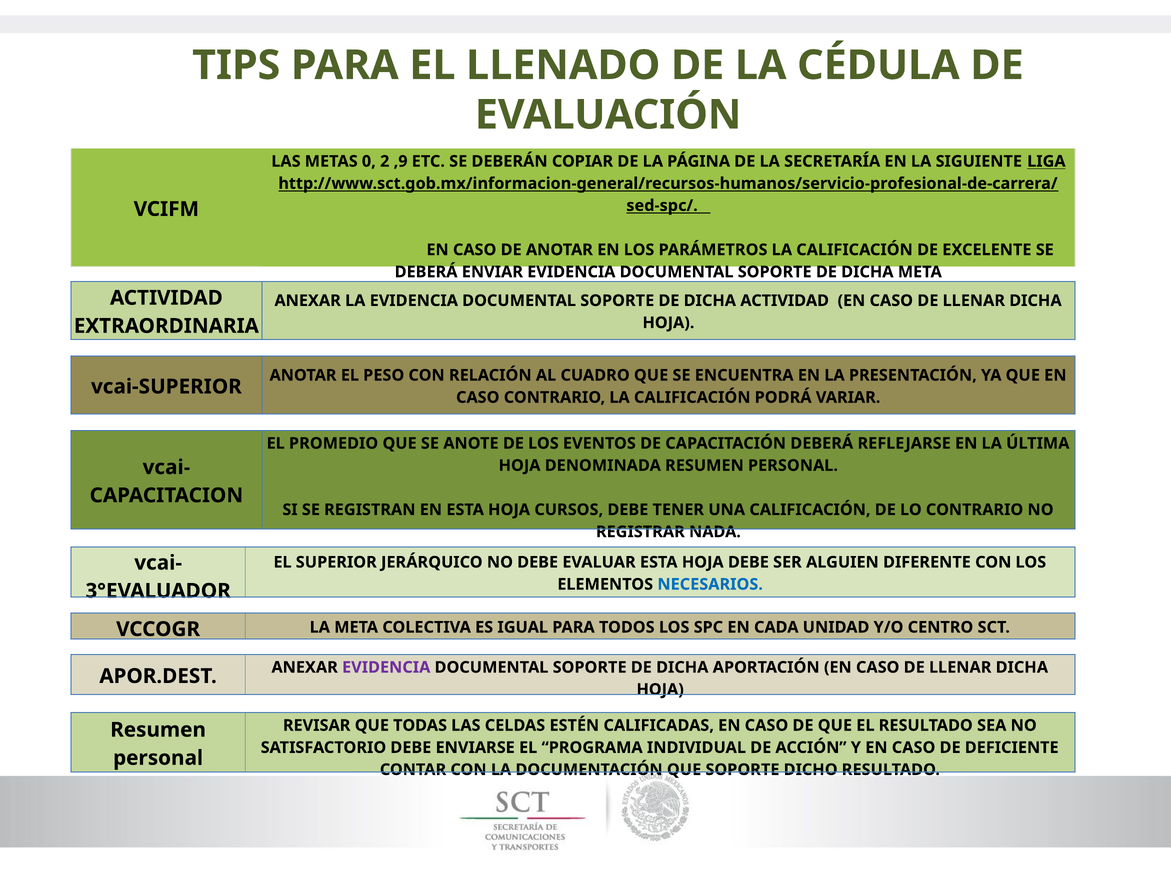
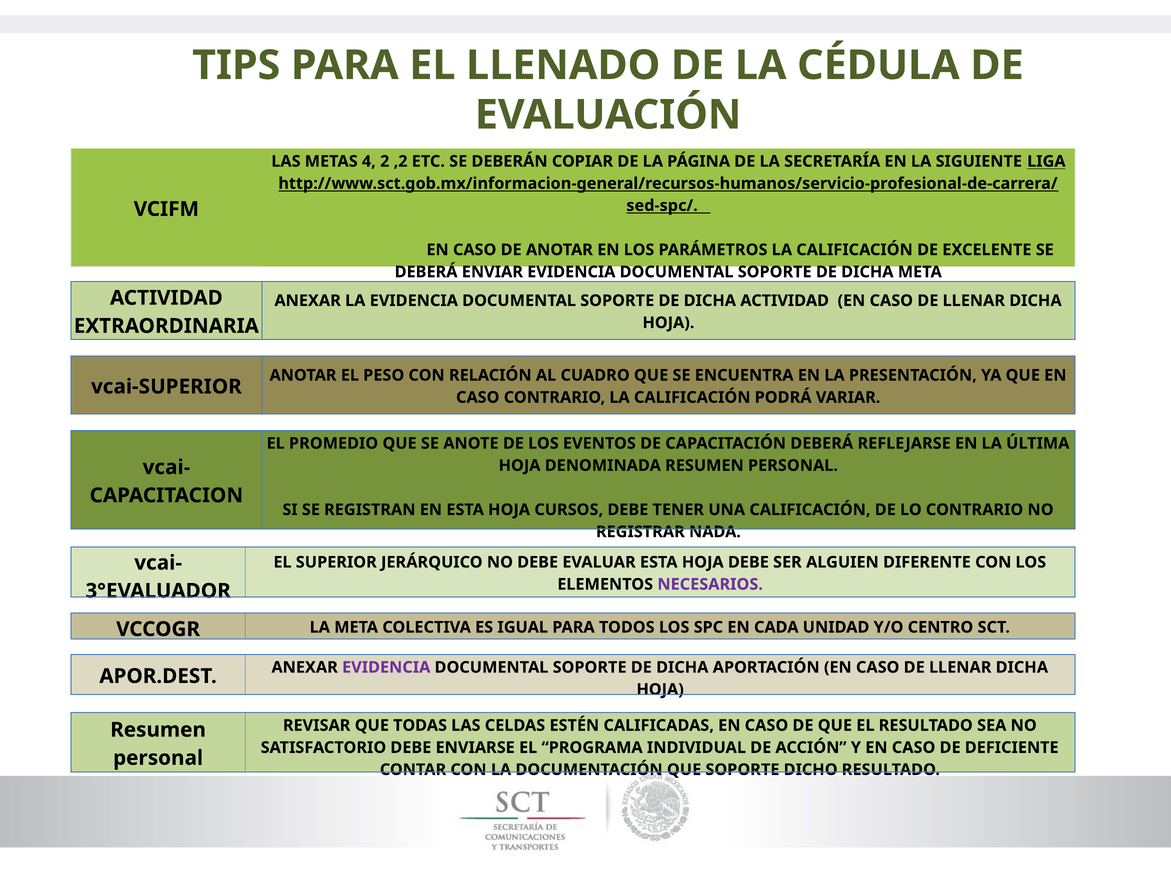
0: 0 -> 4 (369, 161)
,9: ,9 -> ,2 (401, 161)
NECESARIOS colour: blue -> purple (710, 585)
